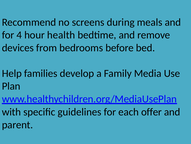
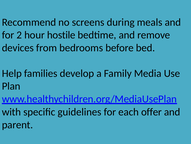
4: 4 -> 2 (19, 35)
health: health -> hostile (61, 35)
